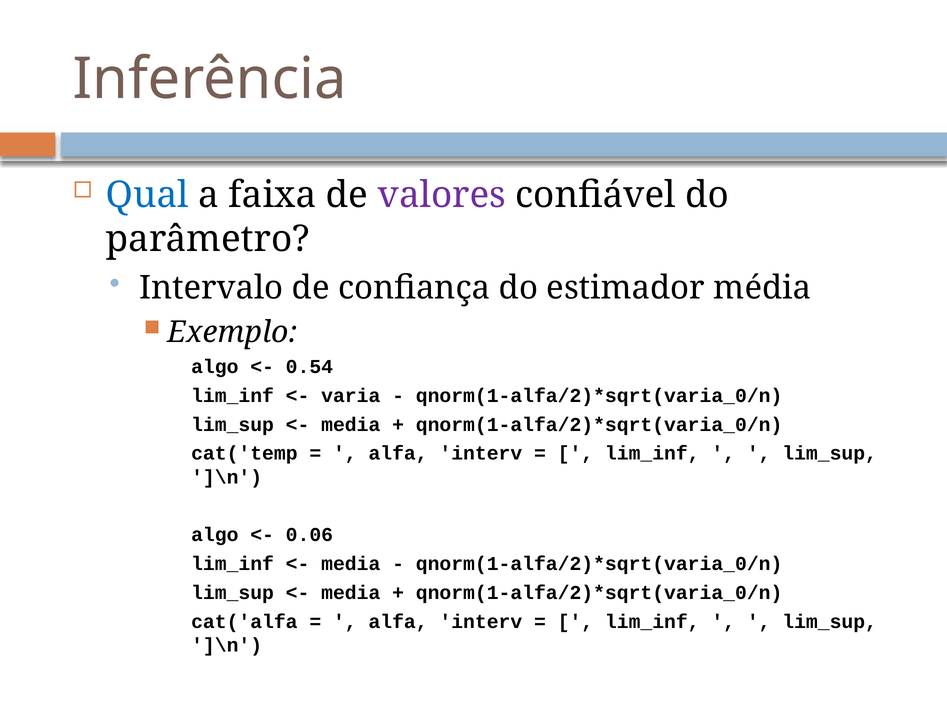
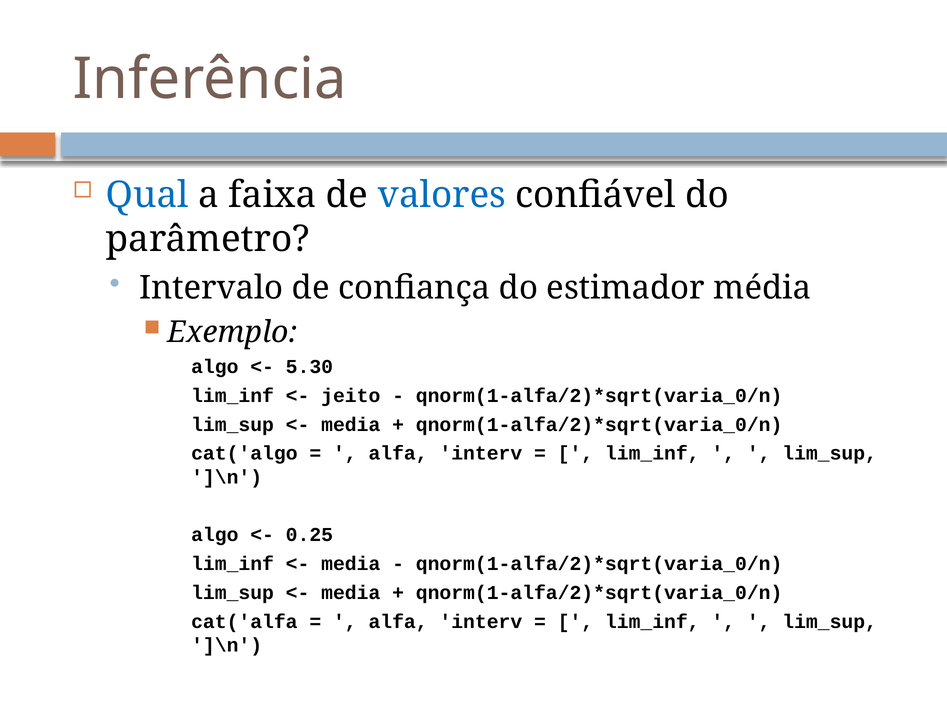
valores colour: purple -> blue (442, 195)
0.54: 0.54 -> 5.30 (309, 367)
varia: varia -> jeito (351, 396)
cat('temp: cat('temp -> cat('algo (244, 454)
0.06: 0.06 -> 0.25 (309, 535)
